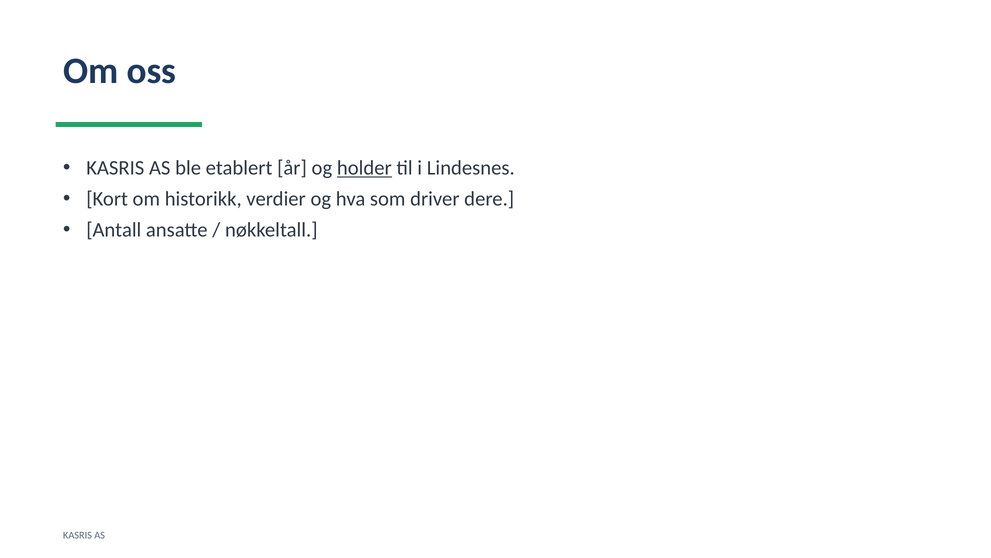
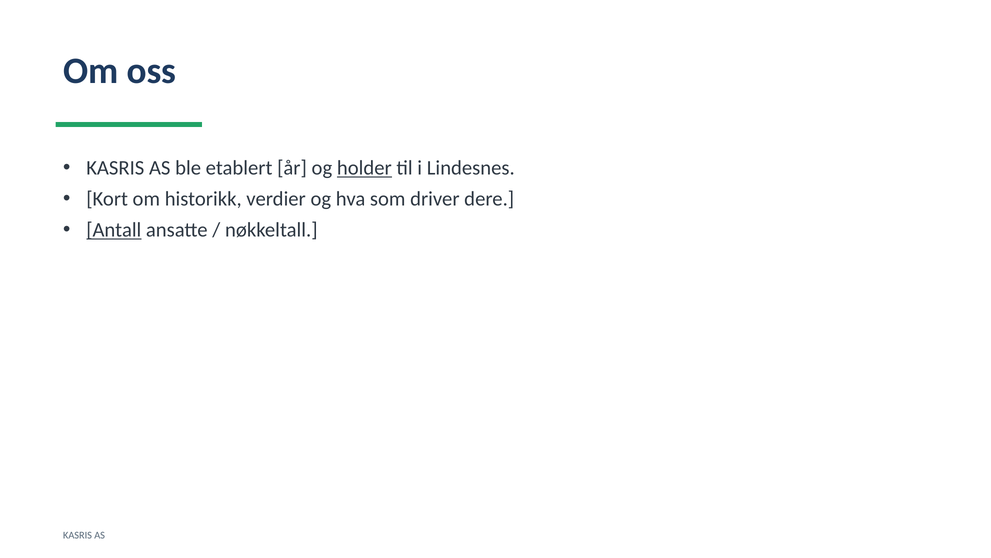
Antall underline: none -> present (114, 230)
